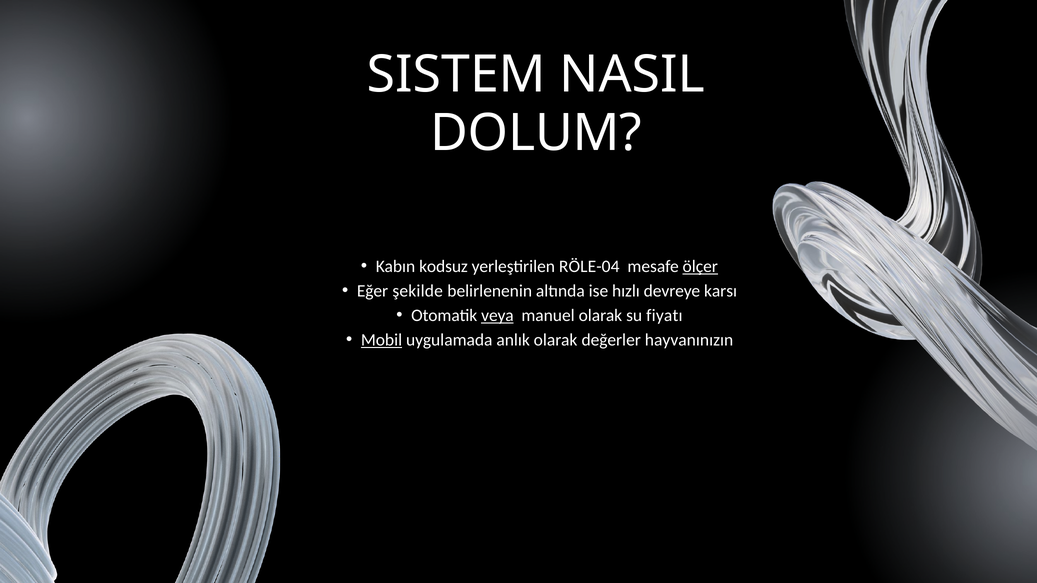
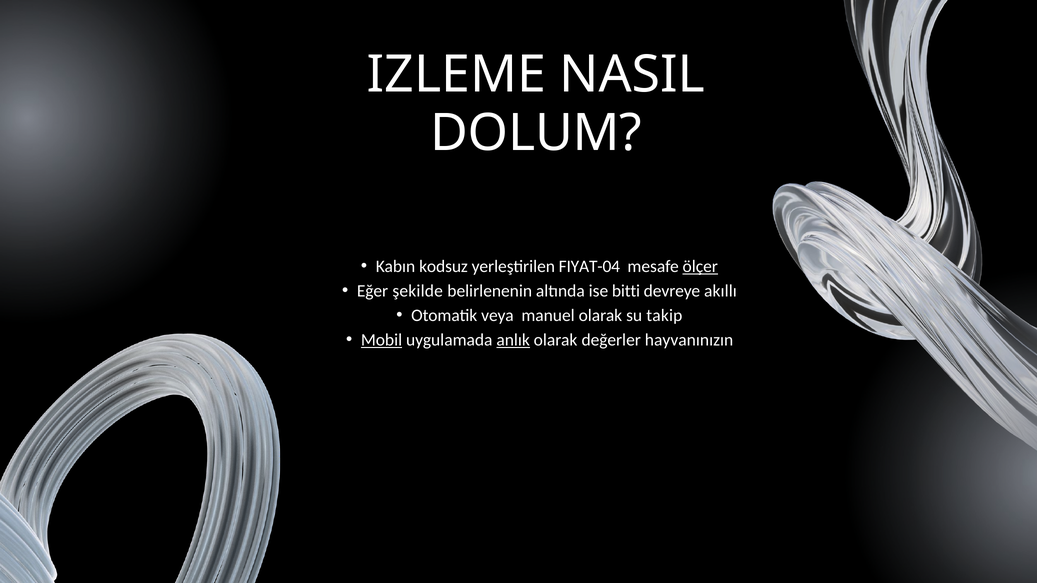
SISTEM: SISTEM -> IZLEME (456, 75)
RÖLE-04: RÖLE-04 -> FIYAT-04 (589, 267)
hızlı: hızlı -> bitti (626, 291)
karsı: karsı -> akıllı (720, 291)
veya underline: present -> none (497, 316)
fiyatı: fiyatı -> takip (664, 316)
anlık underline: none -> present (513, 340)
